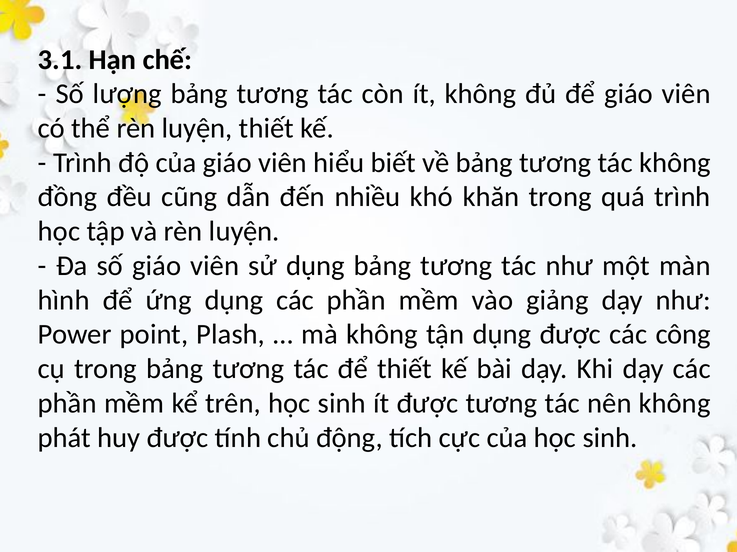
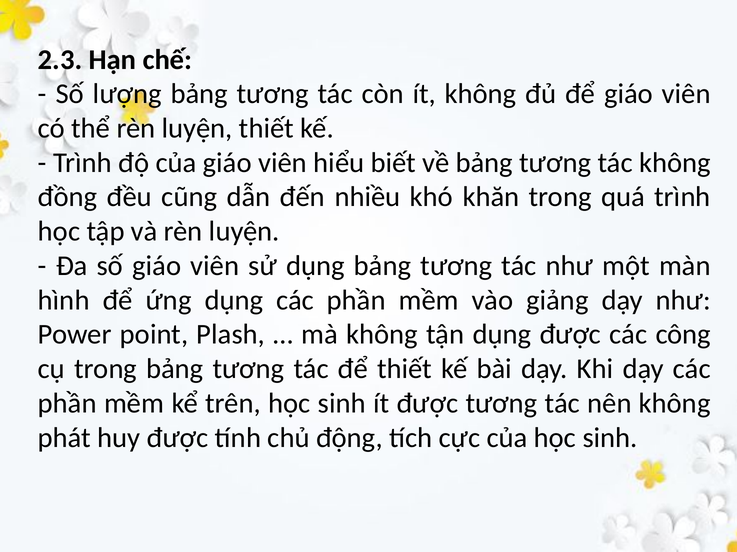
3.1: 3.1 -> 2.3 (60, 60)
